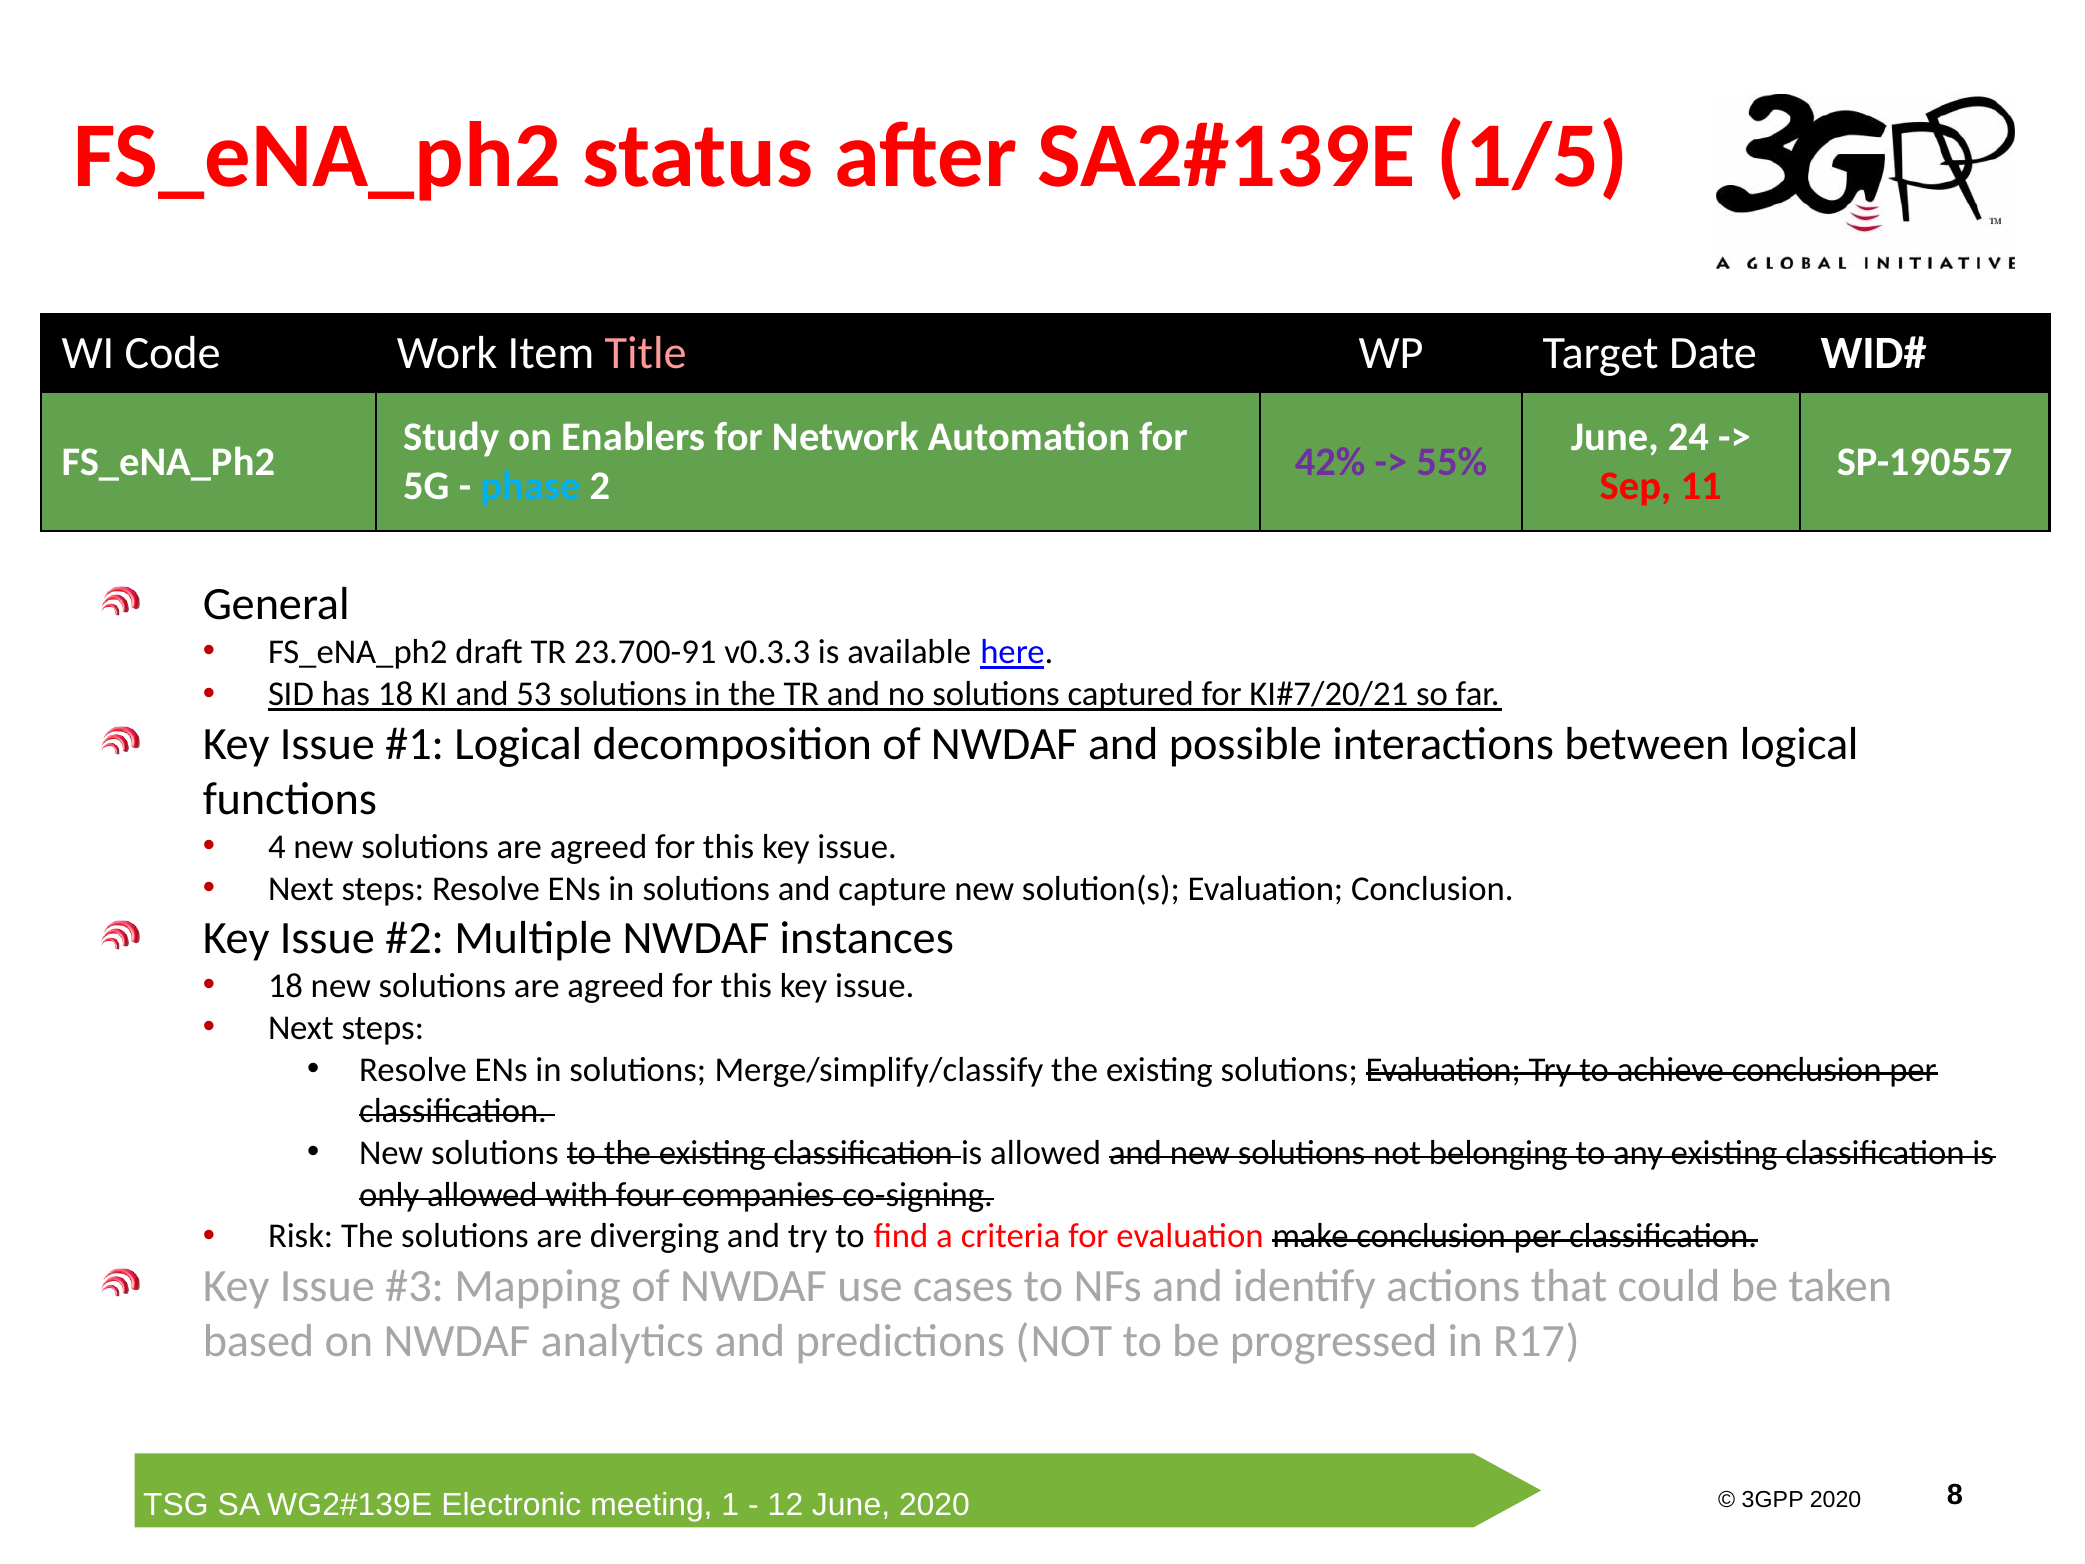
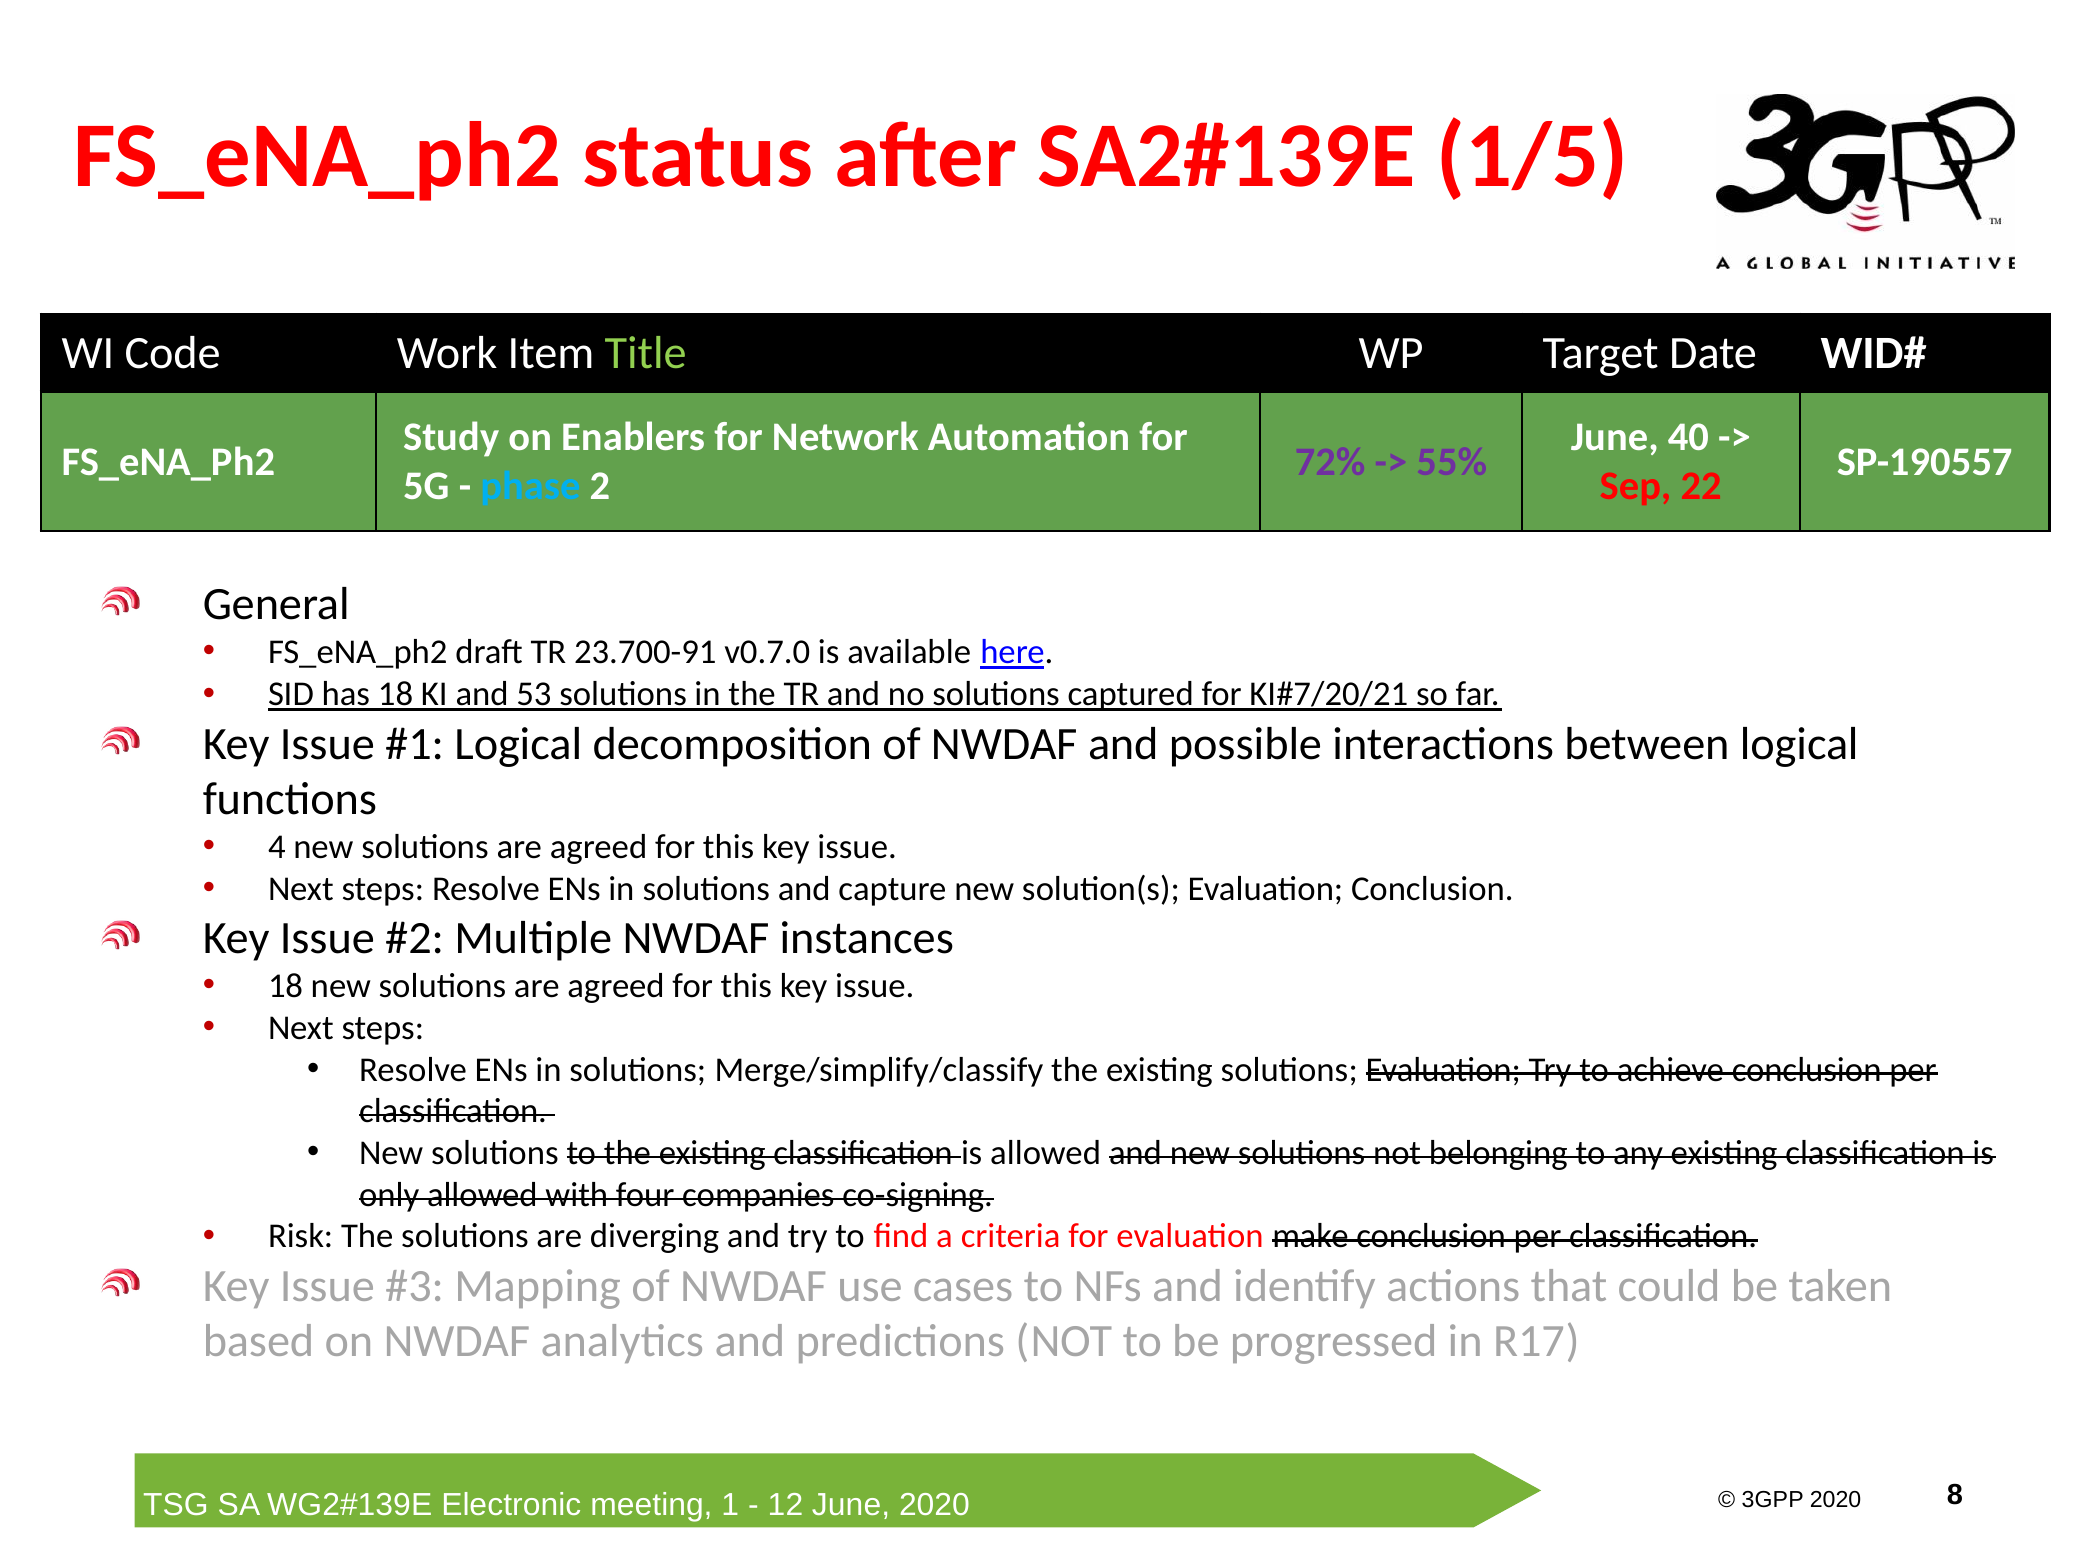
Title colour: pink -> light green (646, 353)
24: 24 -> 40 (1688, 437)
42%: 42% -> 72% (1330, 462)
11: 11 -> 22 (1701, 486)
v0.3.3: v0.3.3 -> v0.7.0 (767, 652)
